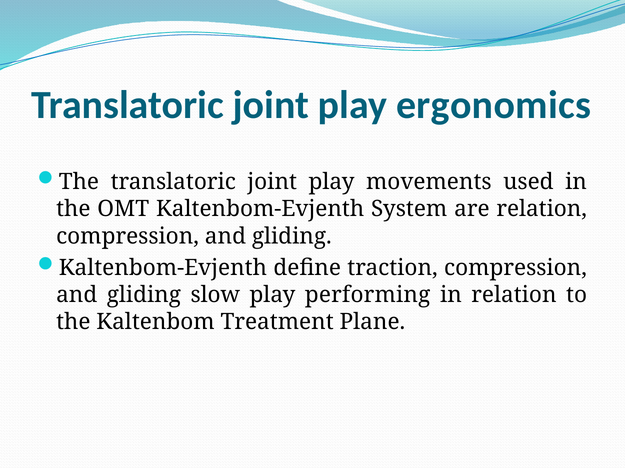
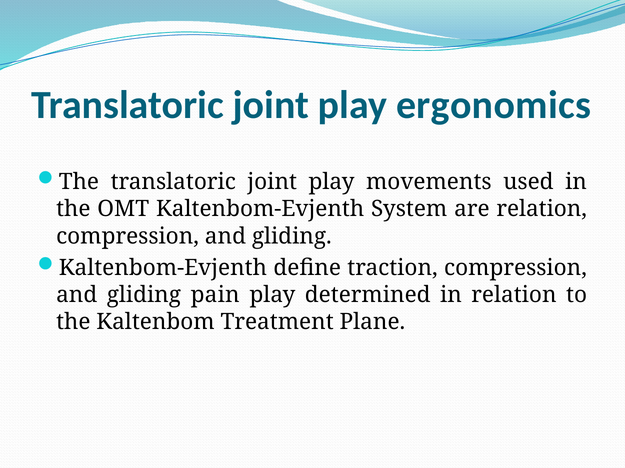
slow: slow -> pain (215, 295)
performing: performing -> determined (368, 295)
